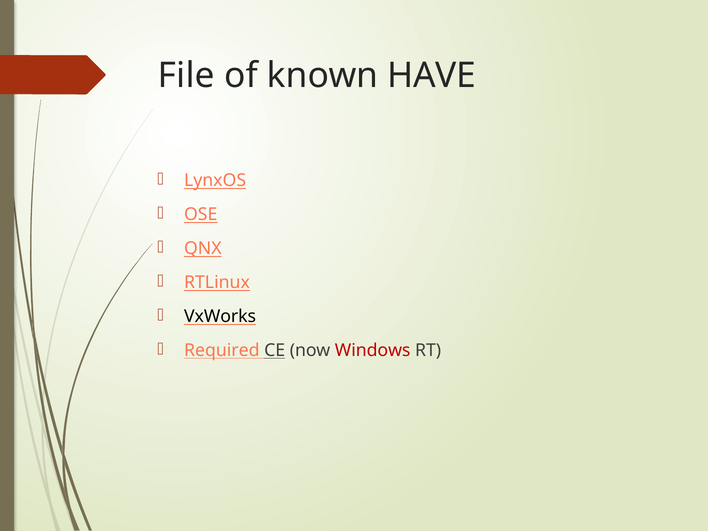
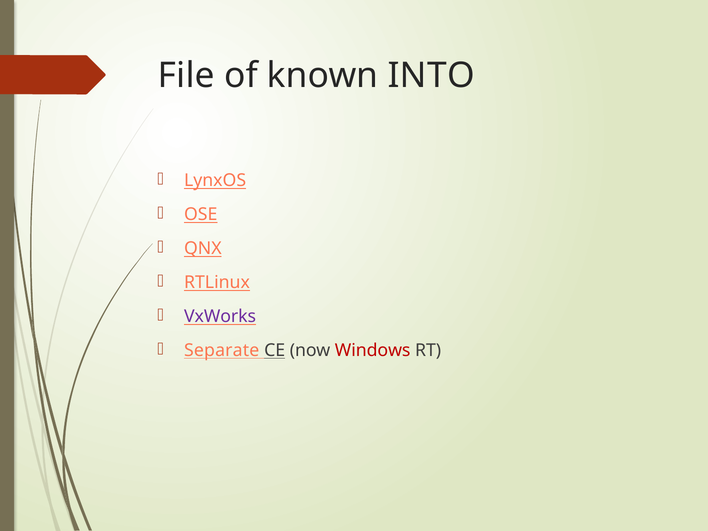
HAVE: HAVE -> INTO (431, 76)
VxWorks colour: black -> purple (220, 316)
Required: Required -> Separate (222, 350)
